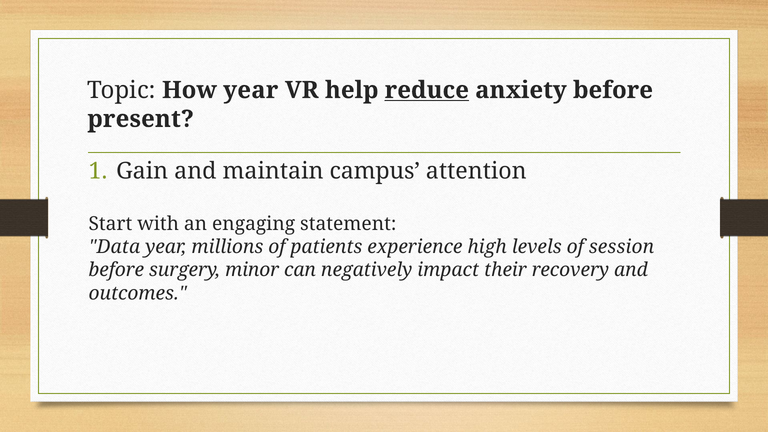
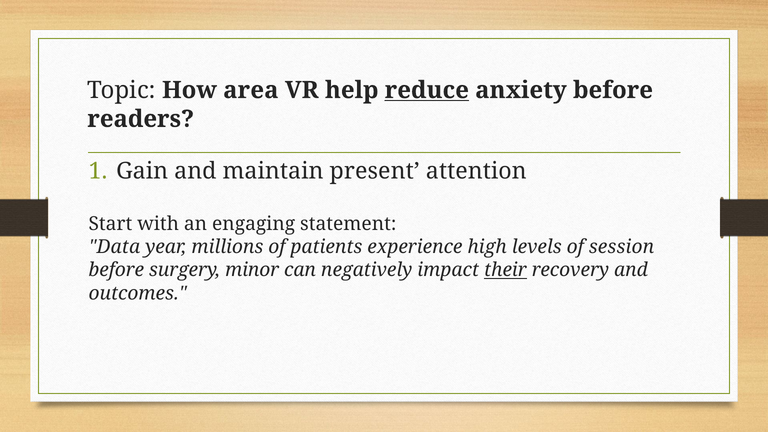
How year: year -> area (251, 90)
present: present -> readers (141, 119)
campus: campus -> present (375, 171)
their underline: none -> present (505, 270)
